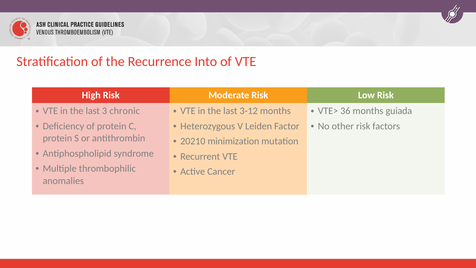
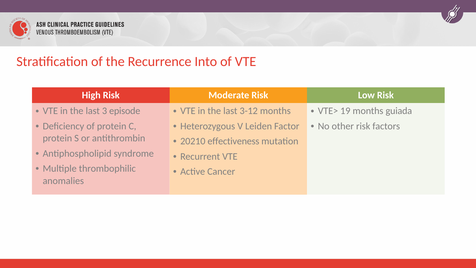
chronic: chronic -> episode (125, 111)
36: 36 -> 19 (345, 111)
minimization: minimization -> effectiveness (233, 141)
